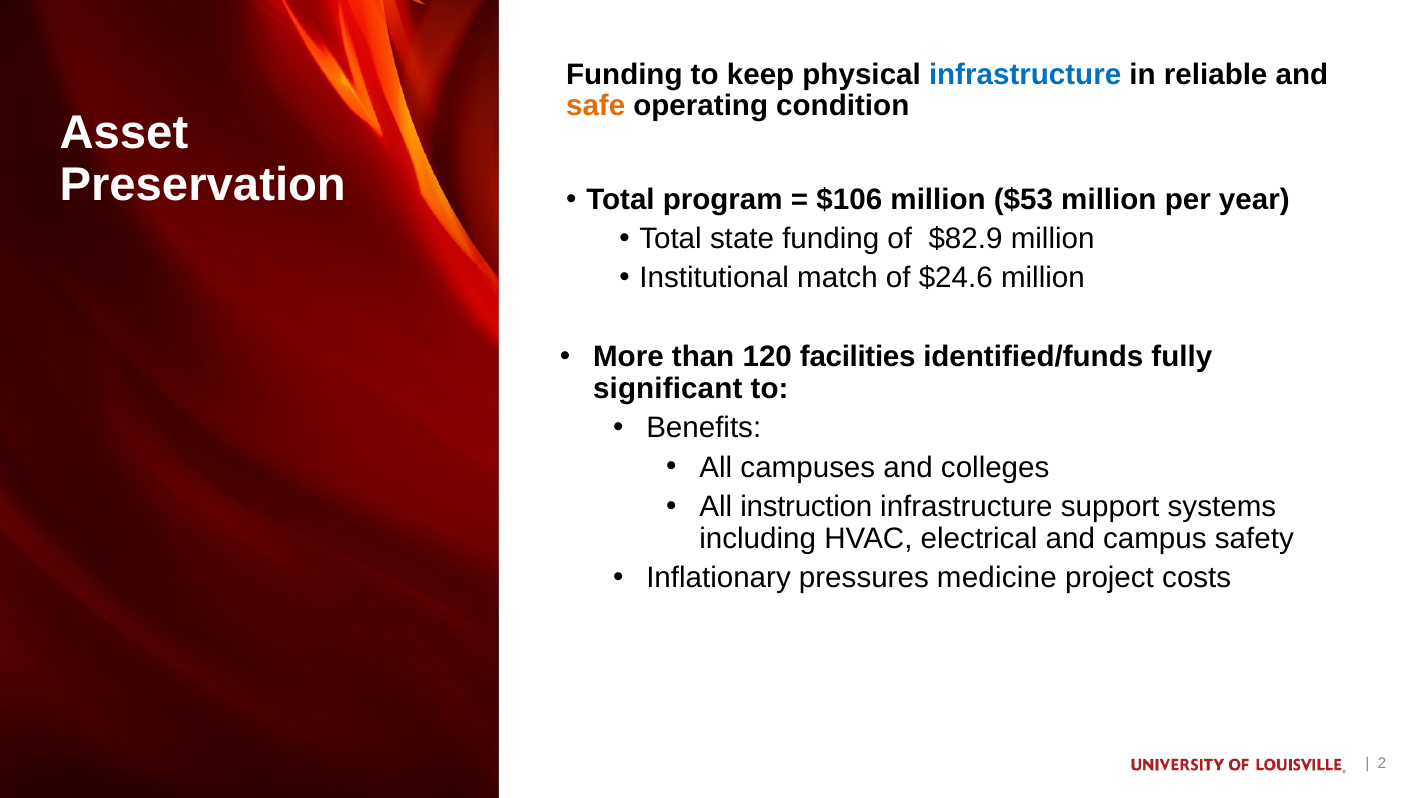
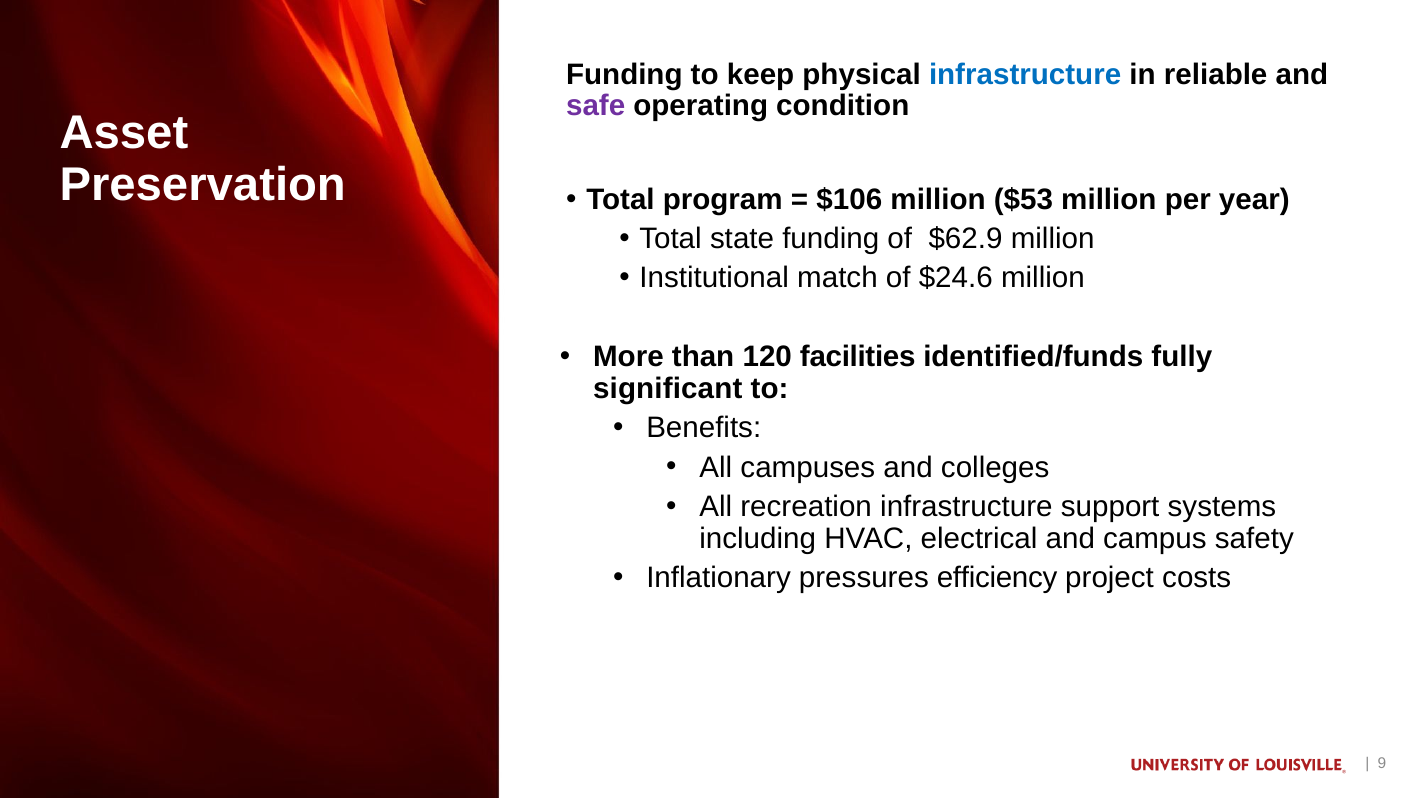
safe colour: orange -> purple (596, 106)
$82.9: $82.9 -> $62.9 (965, 239)
instruction: instruction -> recreation (806, 506)
medicine: medicine -> efficiency (997, 578)
2: 2 -> 9 (1382, 763)
